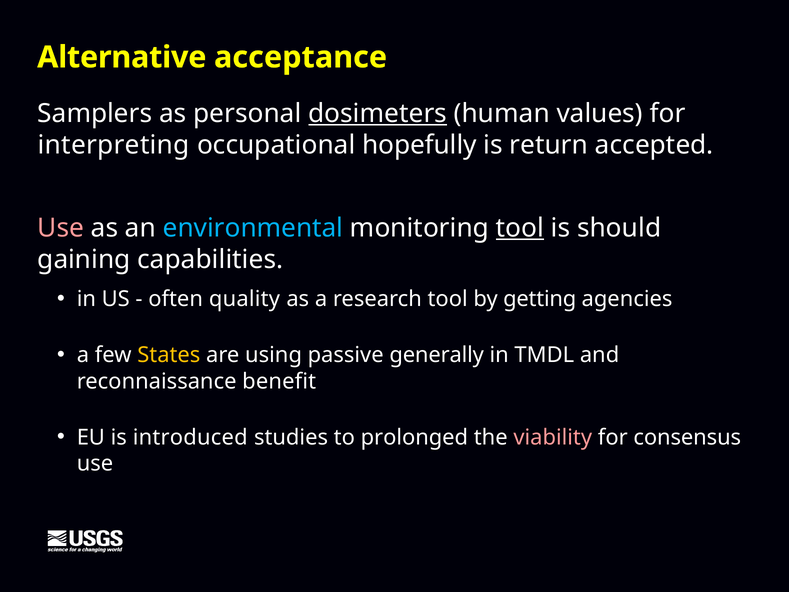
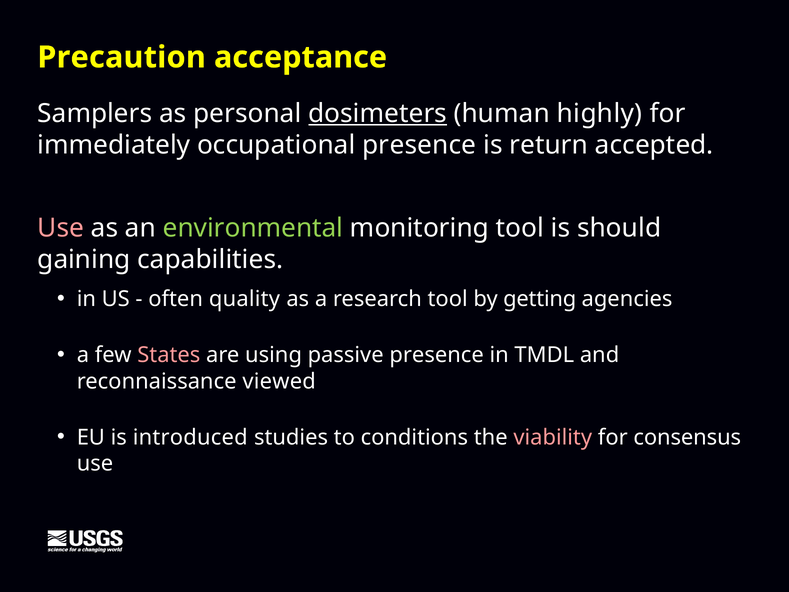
Alternative: Alternative -> Precaution (122, 57)
values: values -> highly (600, 114)
interpreting: interpreting -> immediately (114, 145)
occupational hopefully: hopefully -> presence (419, 145)
environmental colour: light blue -> light green (253, 228)
tool underline: present -> none (520, 228)
States colour: yellow -> pink (169, 355)
passive generally: generally -> presence (437, 355)
benefit: benefit -> viewed (279, 381)
prolonged: prolonged -> conditions (414, 437)
